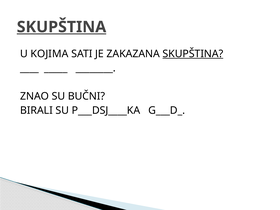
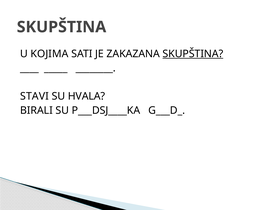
SKUPŠTINA underline: present -> none (62, 27)
ZNAO: ZNAO -> STAVI (34, 96)
BUČNI: BUČNI -> HVALA (86, 96)
